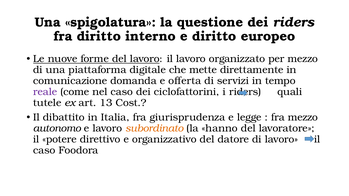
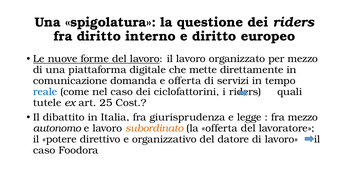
reale colour: purple -> blue (45, 92)
13: 13 -> 25 (106, 103)
la hanno: hanno -> offerta (220, 128)
